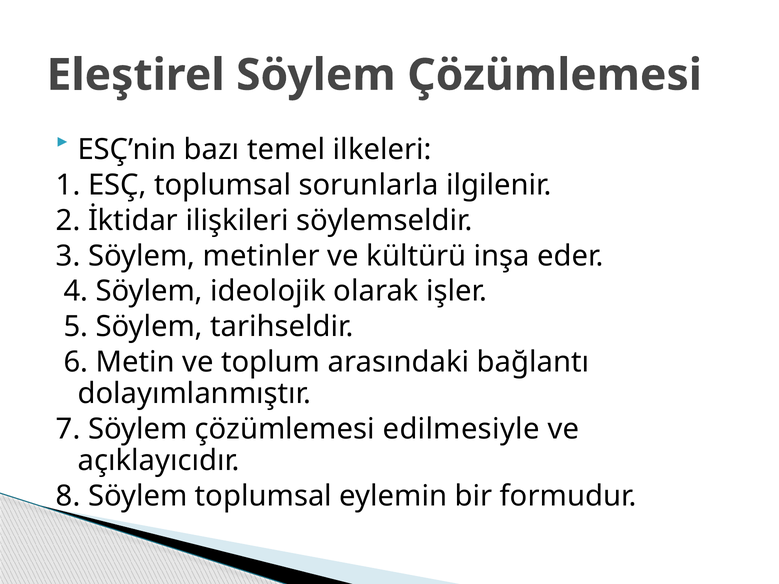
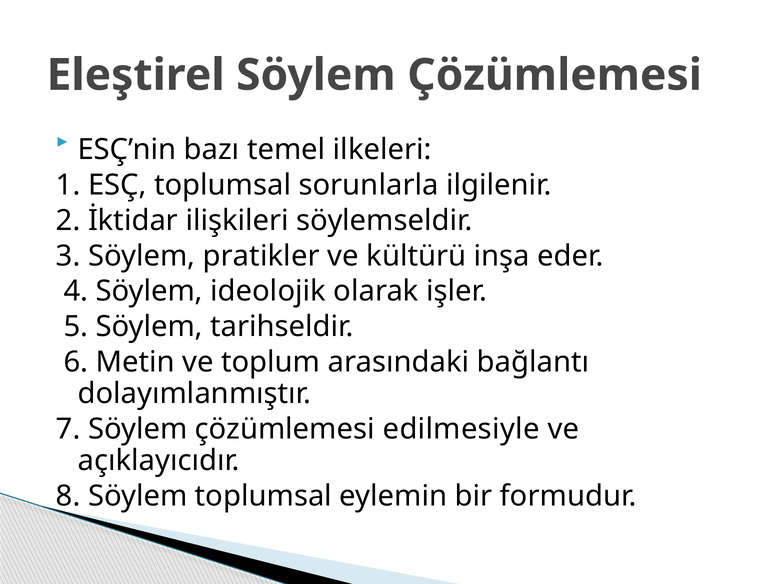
metinler: metinler -> pratikler (261, 256)
